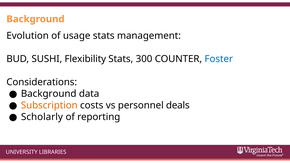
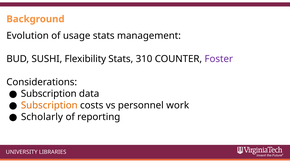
300: 300 -> 310 (144, 59)
Foster colour: blue -> purple (219, 59)
Background: Background -> Subscription (49, 94)
deals: deals -> work (178, 105)
